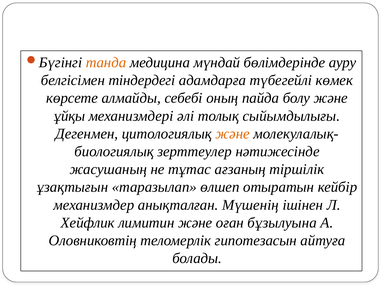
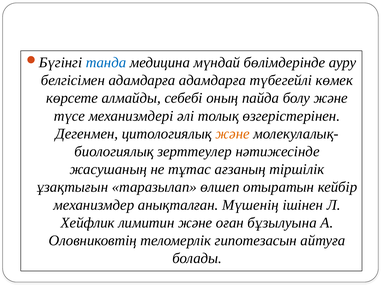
танда colour: orange -> blue (106, 62)
белгісімен тіндердегі: тіндердегі -> адамдарға (142, 80)
ұйқы: ұйқы -> түсе (69, 116)
сыйымдылығы: сыйымдылығы -> өзгерістерінен (291, 116)
